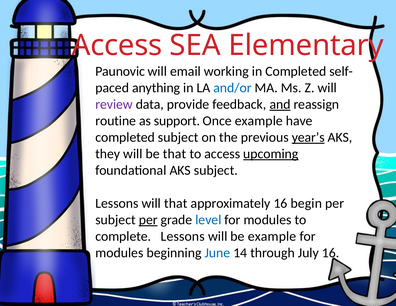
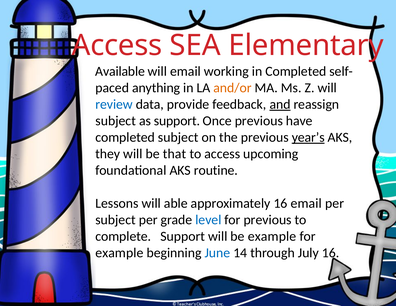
Paunovic: Paunovic -> Available (120, 71)
and/or colour: blue -> orange (233, 88)
review colour: purple -> blue (114, 104)
routine: routine -> subject (116, 121)
Once example: example -> previous (259, 121)
upcoming underline: present -> none (271, 154)
AKS subject: subject -> routine (216, 170)
will that: that -> able (176, 203)
16 begin: begin -> email (306, 203)
per underline: present -> none (148, 220)
modules: modules -> previous (268, 220)
complete Lessons: Lessons -> Support (183, 236)
modules: modules -> example (119, 253)
